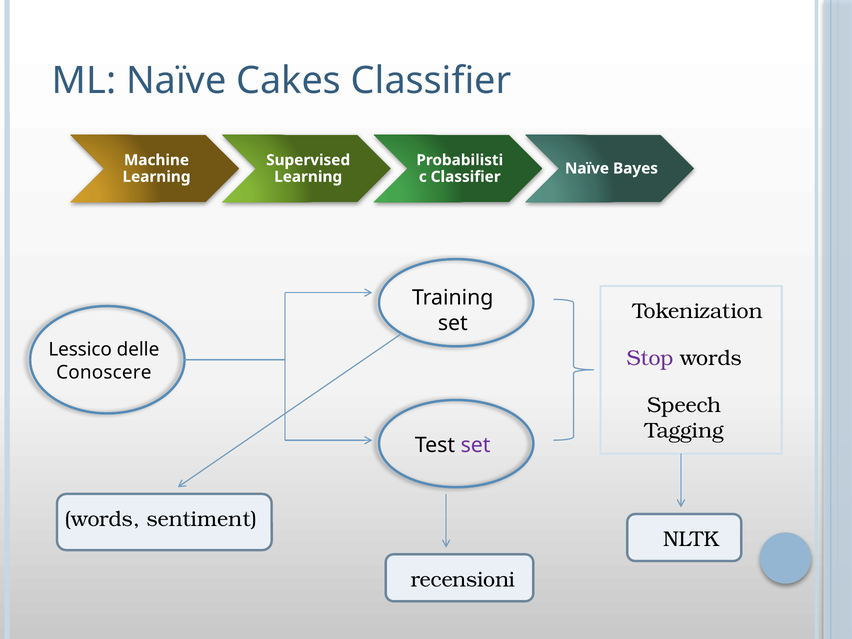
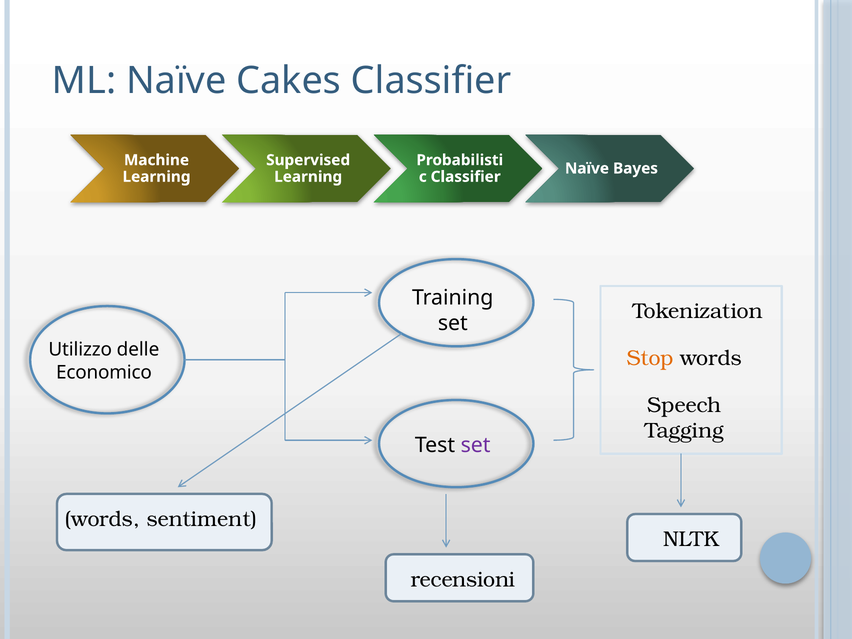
Lessico: Lessico -> Utilizzo (80, 350)
Stop colour: purple -> orange (650, 358)
Conoscere: Conoscere -> Economico (104, 372)
